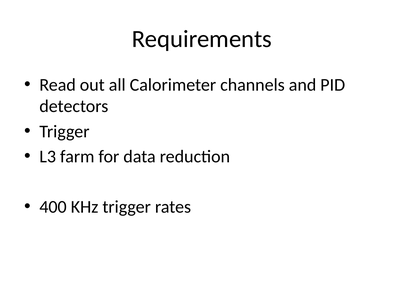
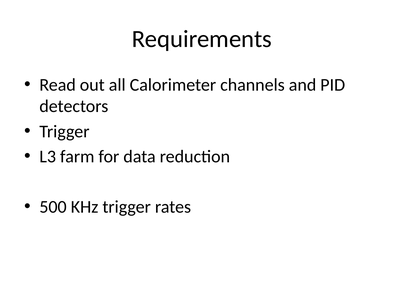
400: 400 -> 500 (53, 207)
